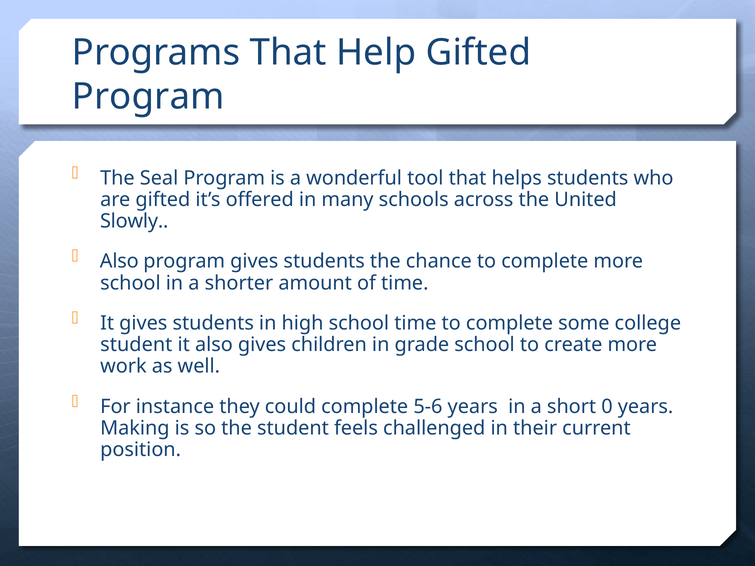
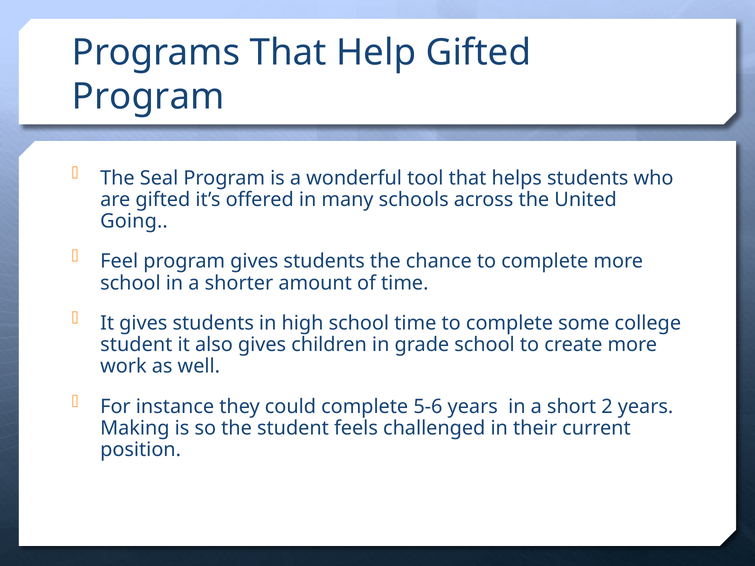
Slowly: Slowly -> Going (134, 221)
Also: Also -> Feel (119, 262)
0: 0 -> 2 (607, 407)
